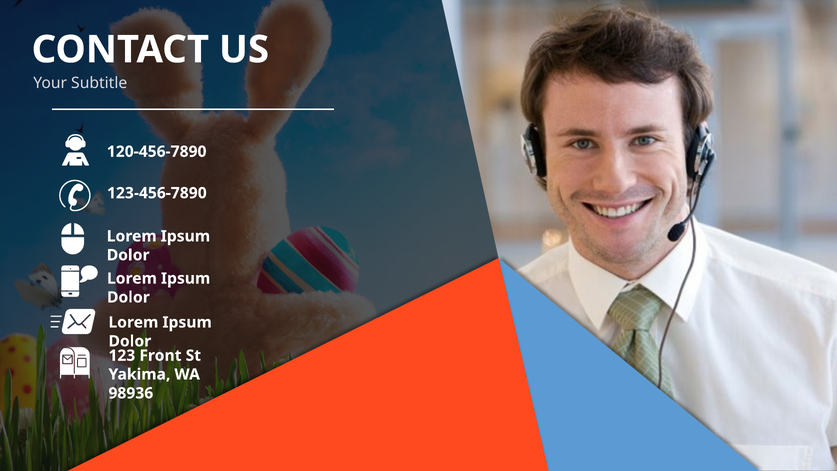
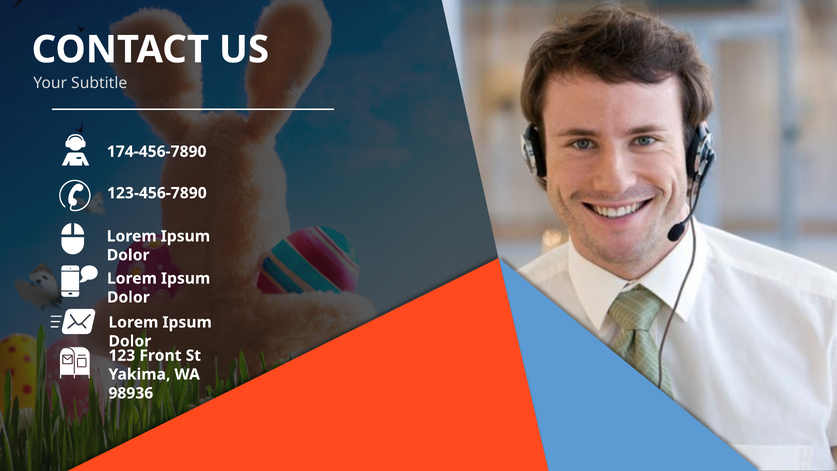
120-456-7890: 120-456-7890 -> 174-456-7890 (157, 152)
